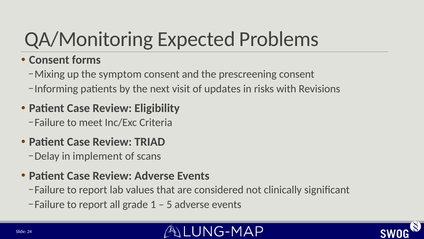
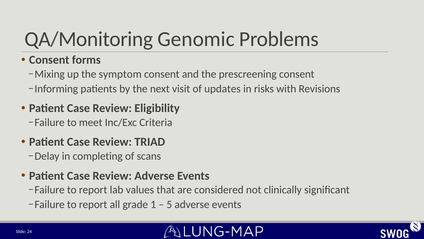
Expected: Expected -> Genomic (196, 39)
implement: implement -> completing (98, 156)
